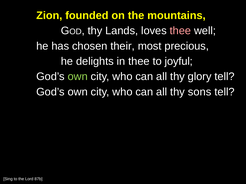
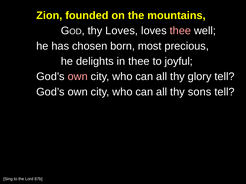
thy Lands: Lands -> Loves (122, 31)
their: their -> born (123, 46)
own colour: light green -> pink (78, 77)
